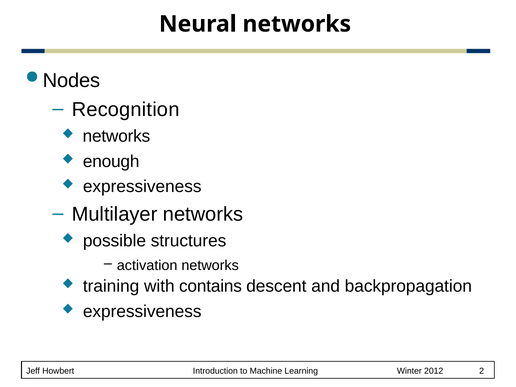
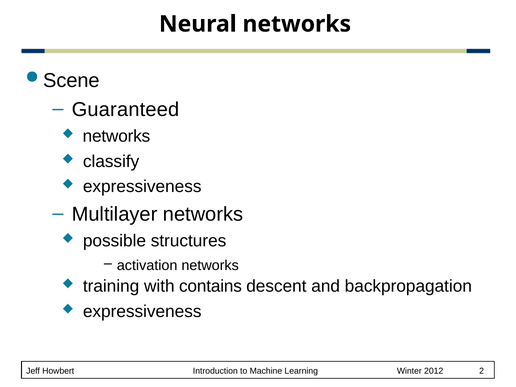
Nodes: Nodes -> Scene (71, 80)
Recognition: Recognition -> Guaranteed (126, 109)
enough: enough -> classify (111, 161)
